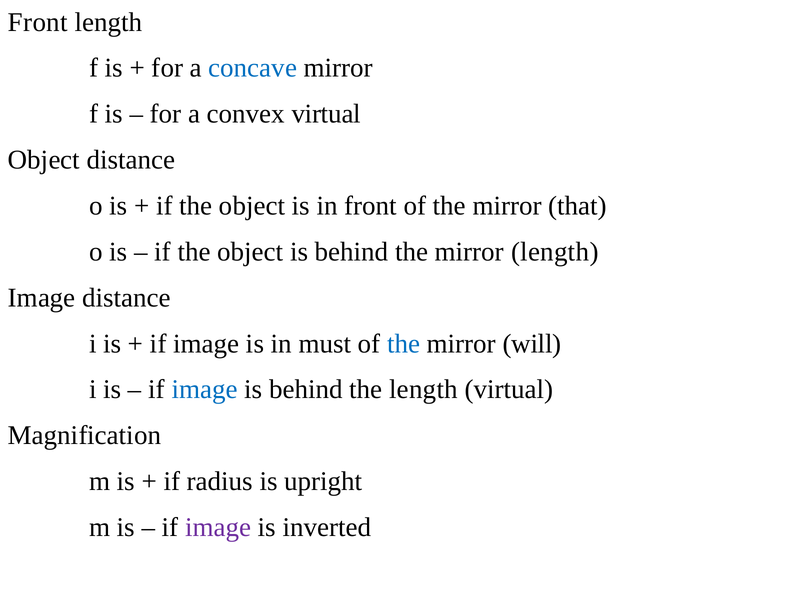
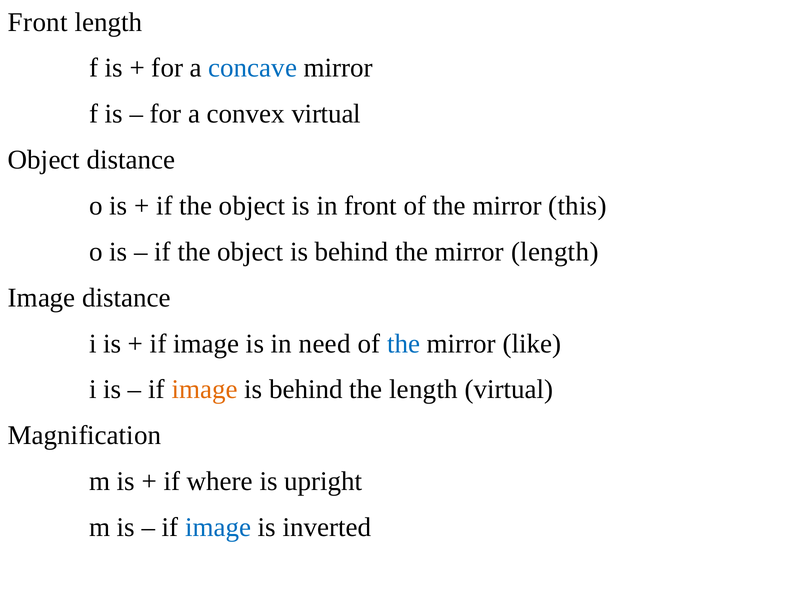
that: that -> this (577, 206)
must: must -> need (325, 344)
will: will -> like (532, 344)
image colour: blue -> orange (205, 390)
radius: radius -> where (220, 482)
image colour: purple -> blue (218, 528)
